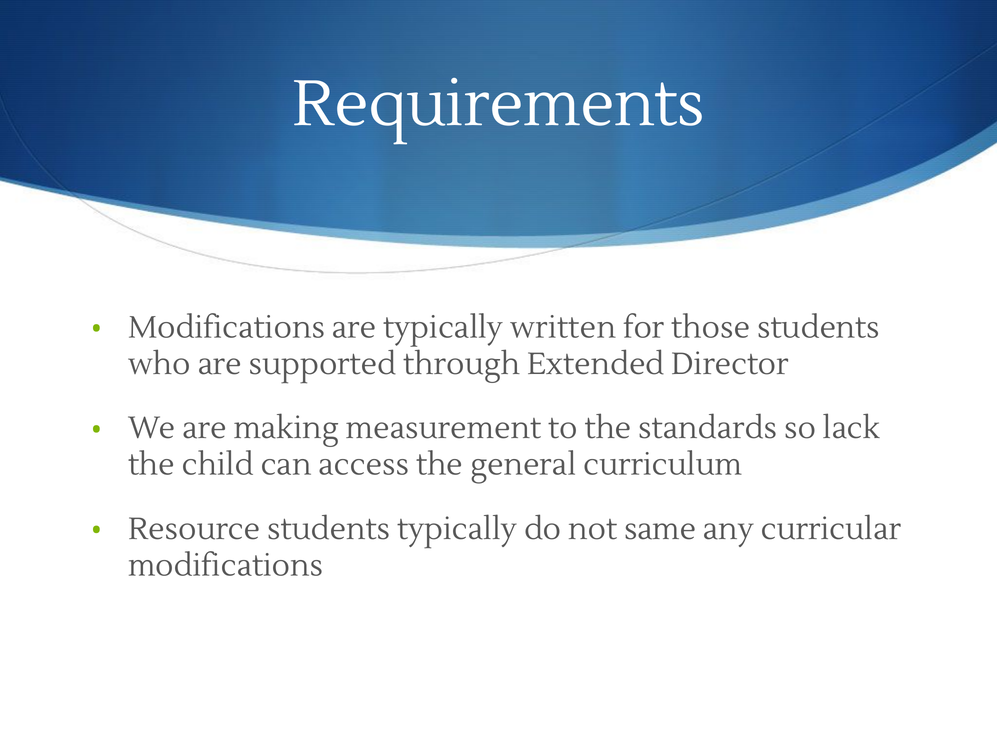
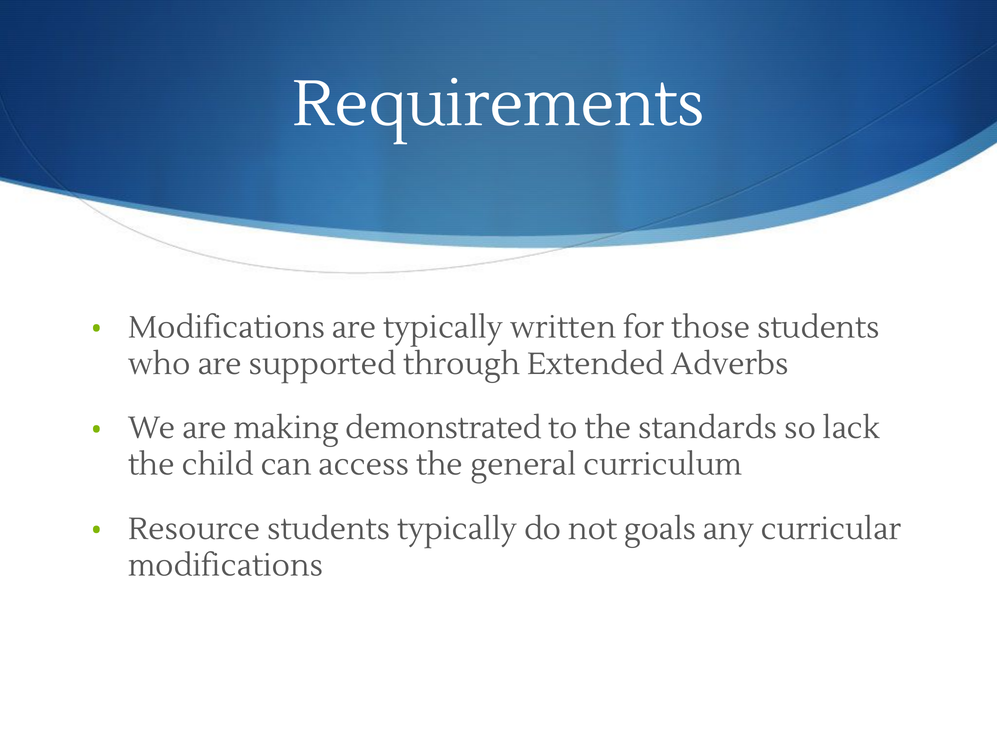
Director: Director -> Adverbs (730, 364)
measurement: measurement -> demonstrated (444, 428)
same: same -> goals (660, 529)
